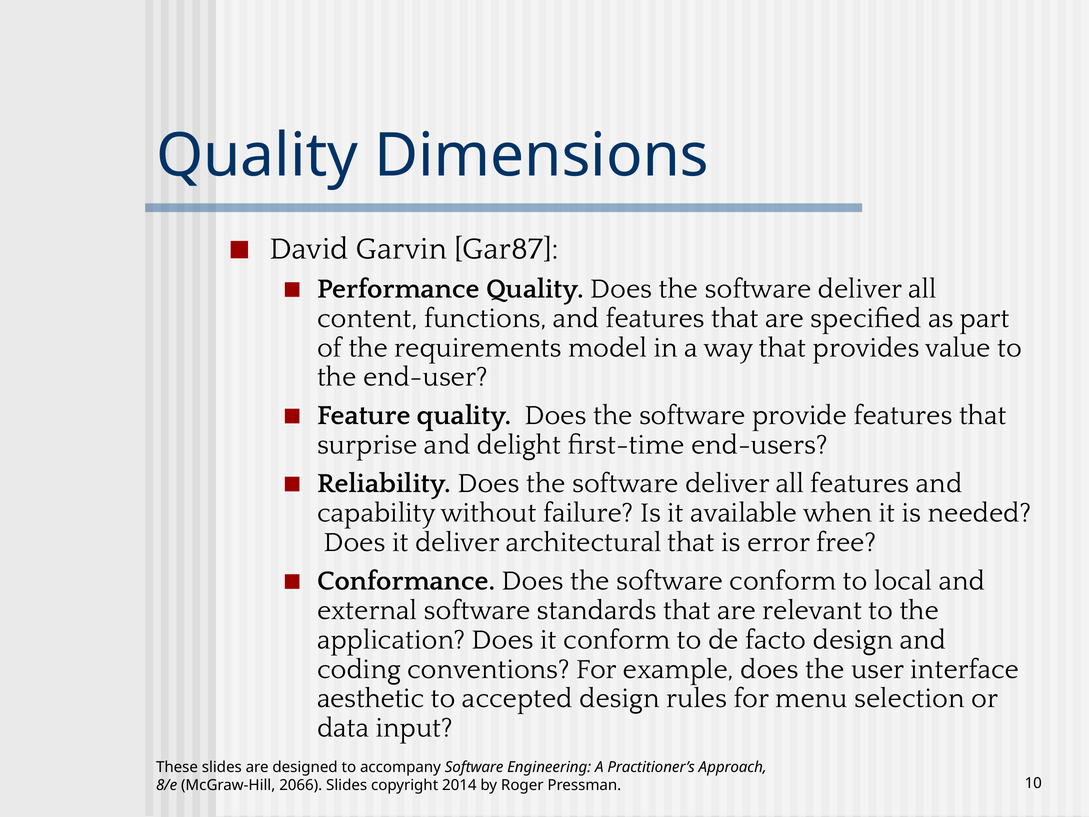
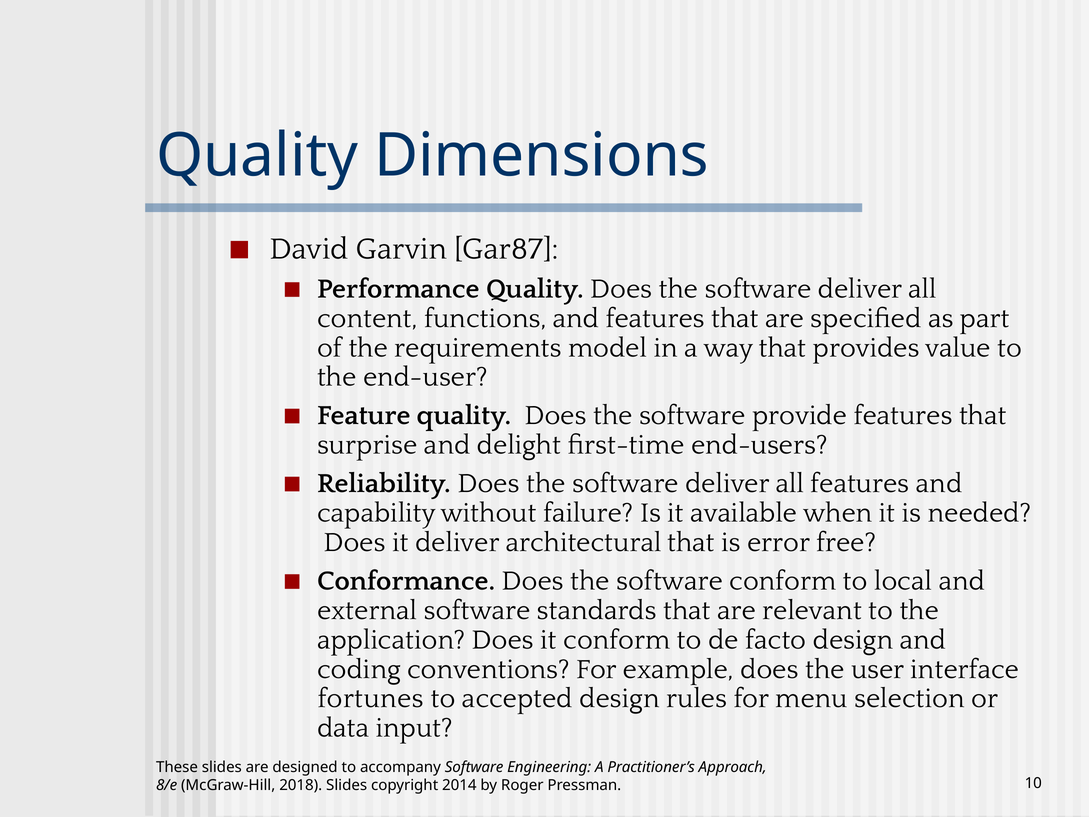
aesthetic: aesthetic -> fortunes (371, 698)
2066: 2066 -> 2018 (301, 785)
